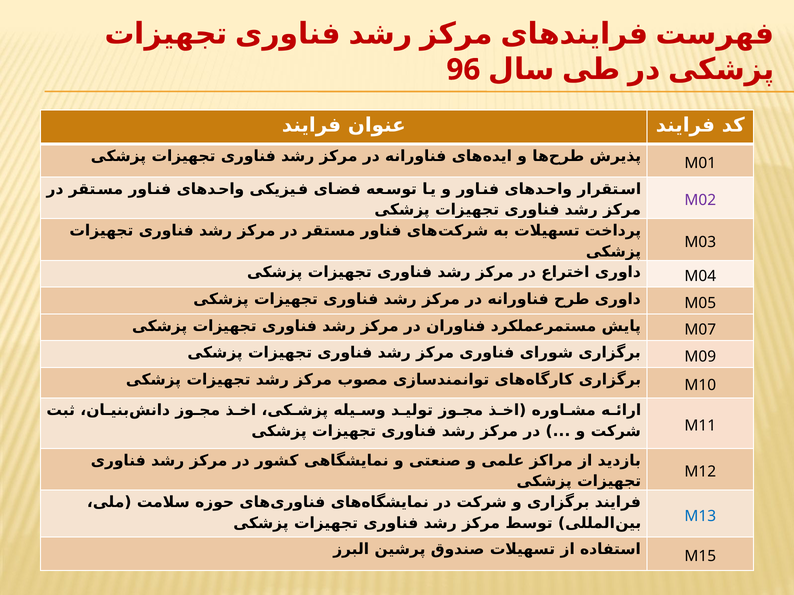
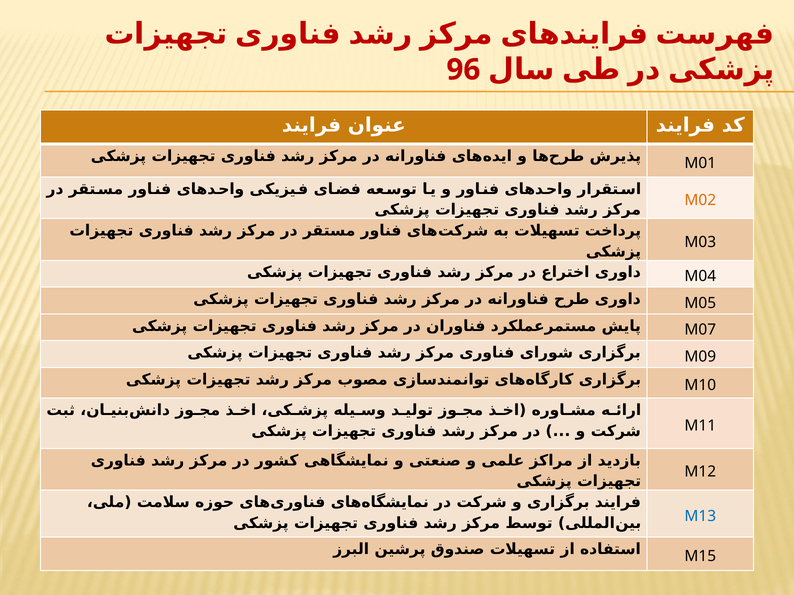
M02 colour: purple -> orange (700, 200)
